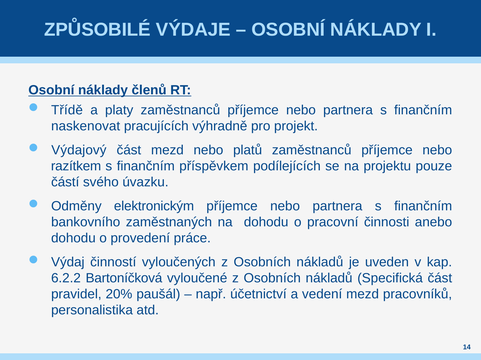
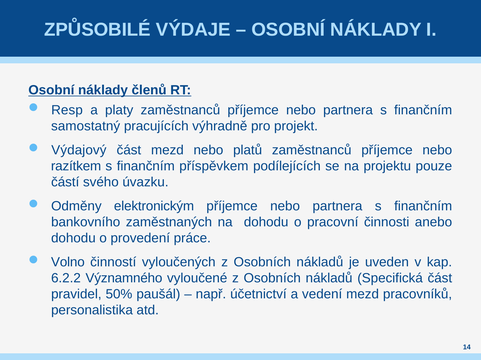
Třídě: Třídě -> Resp (67, 110)
naskenovat: naskenovat -> samostatný (86, 126)
Výdaj: Výdaj -> Volno (68, 263)
Bartoníčková: Bartoníčková -> Významného (124, 279)
20%: 20% -> 50% (119, 295)
